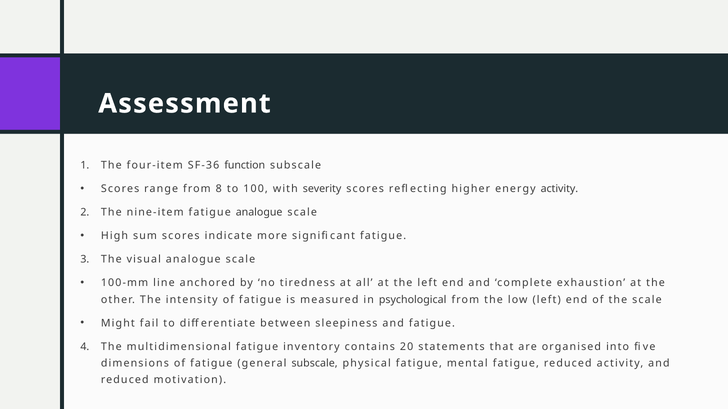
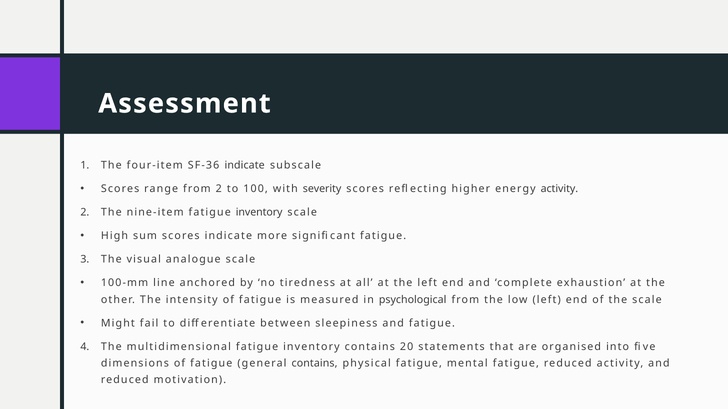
SF-36 function: function -> indicate (245, 165)
from 8: 8 -> 2 (219, 189)
nine-item fatigue analogue: analogue -> inventory (259, 213)
general subscale: subscale -> contains (315, 364)
